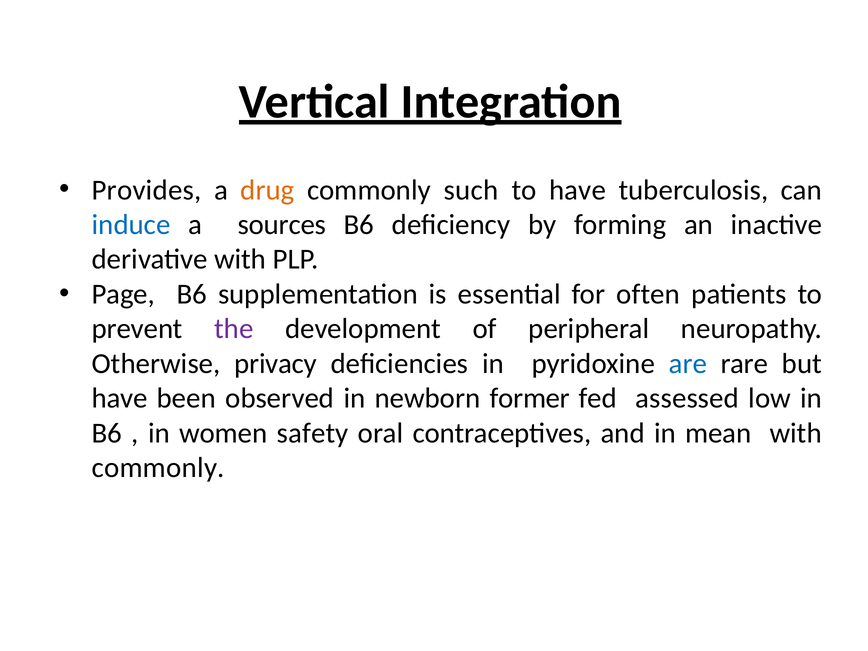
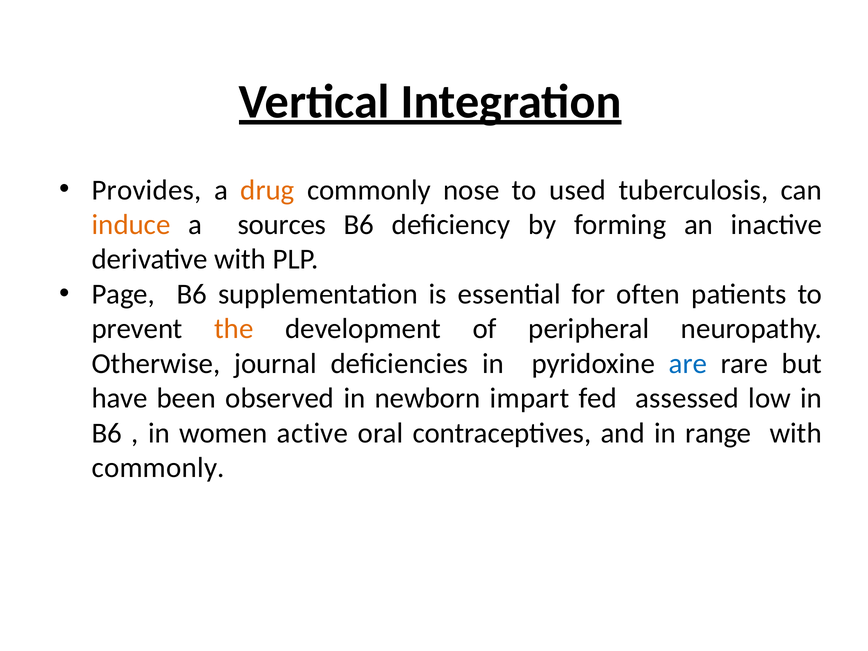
such: such -> nose (471, 190)
to have: have -> used (577, 190)
induce colour: blue -> orange (131, 225)
the colour: purple -> orange (234, 329)
privacy: privacy -> journal (276, 364)
former: former -> impart (530, 398)
safety: safety -> active (313, 433)
mean: mean -> range (718, 433)
